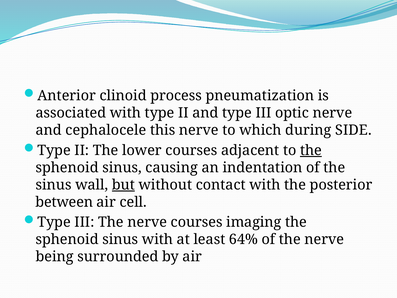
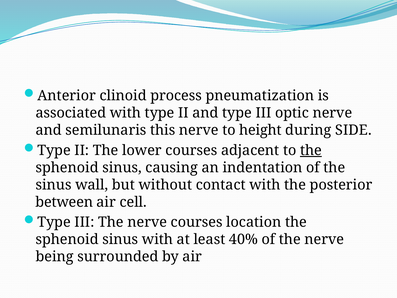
cephalocele: cephalocele -> semilunaris (106, 130)
which: which -> height (260, 130)
but underline: present -> none (123, 185)
imaging: imaging -> location (254, 222)
64%: 64% -> 40% (243, 239)
